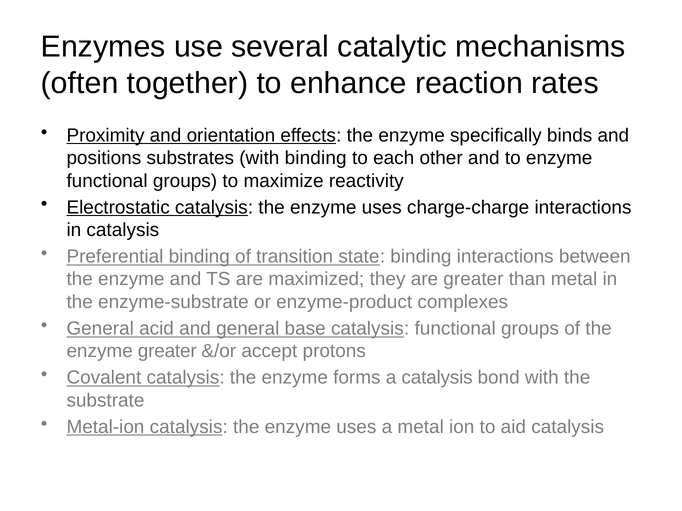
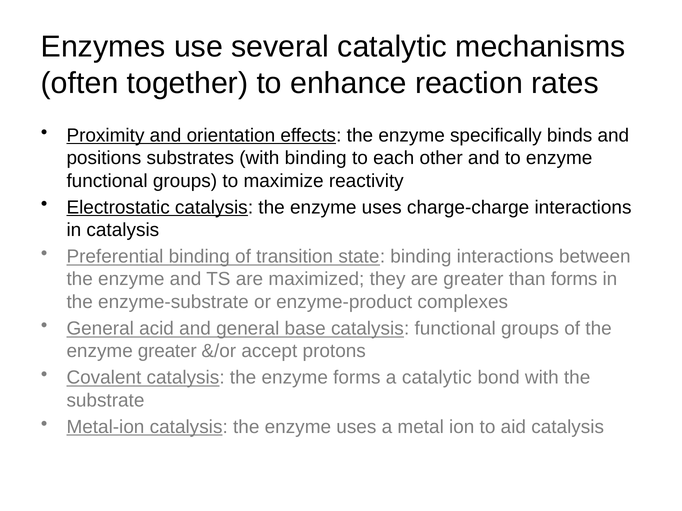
than metal: metal -> forms (574, 279)
a catalysis: catalysis -> catalytic (437, 378)
